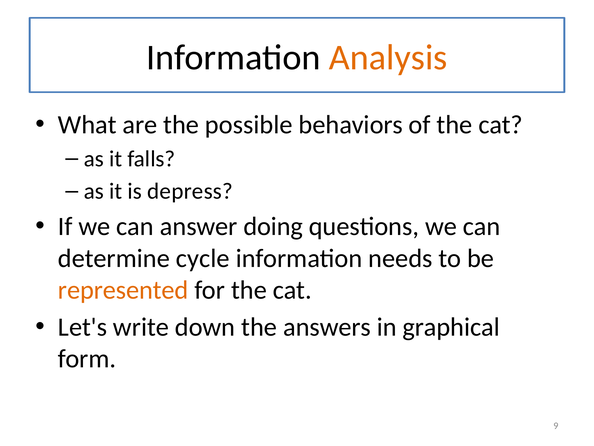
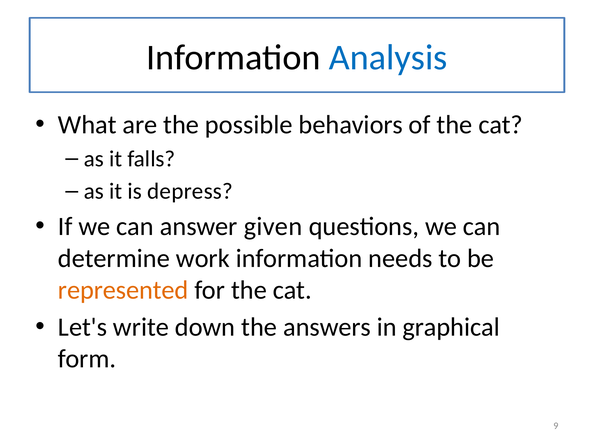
Analysis colour: orange -> blue (388, 58)
doing: doing -> given (273, 226)
cycle: cycle -> work (203, 258)
